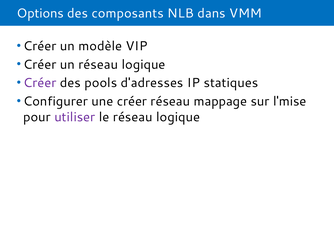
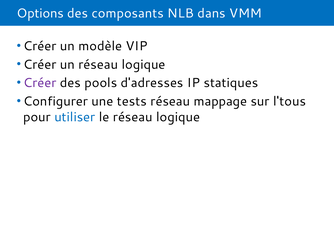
une créer: créer -> tests (132, 101)
l'mise: l'mise -> l'tous (290, 101)
utiliser colour: purple -> blue (75, 117)
